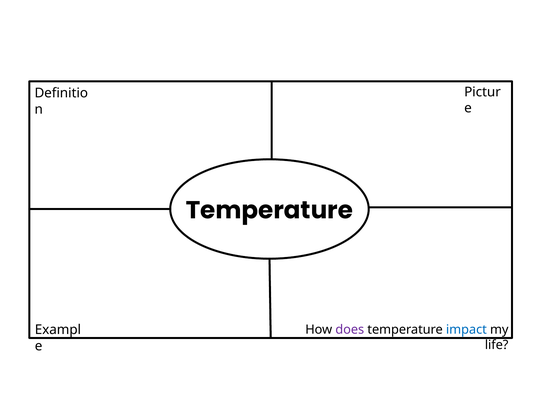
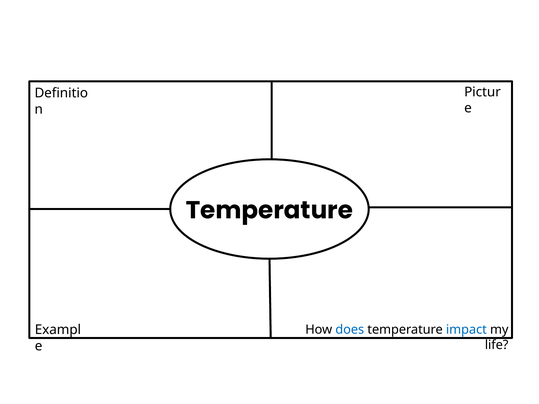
does colour: purple -> blue (350, 330)
